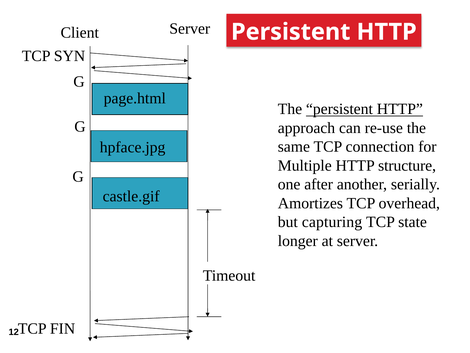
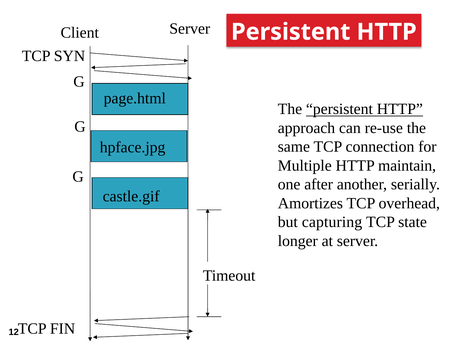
structure: structure -> maintain (407, 165)
